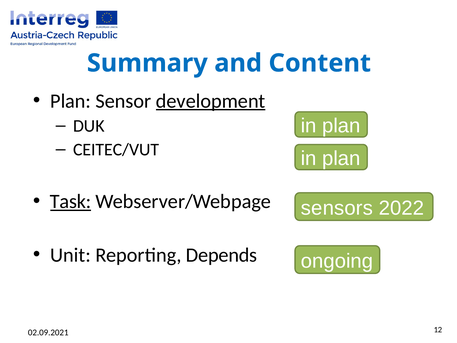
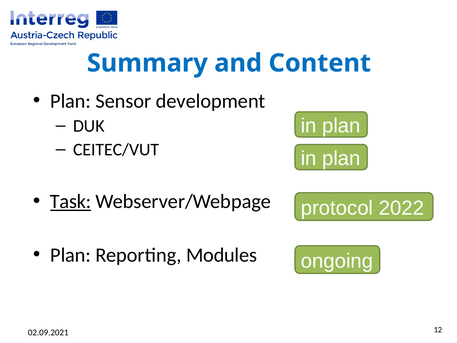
development underline: present -> none (211, 101)
sensors: sensors -> protocol (337, 208)
Unit: Unit -> Plan (71, 255)
Depends: Depends -> Modules (222, 255)
